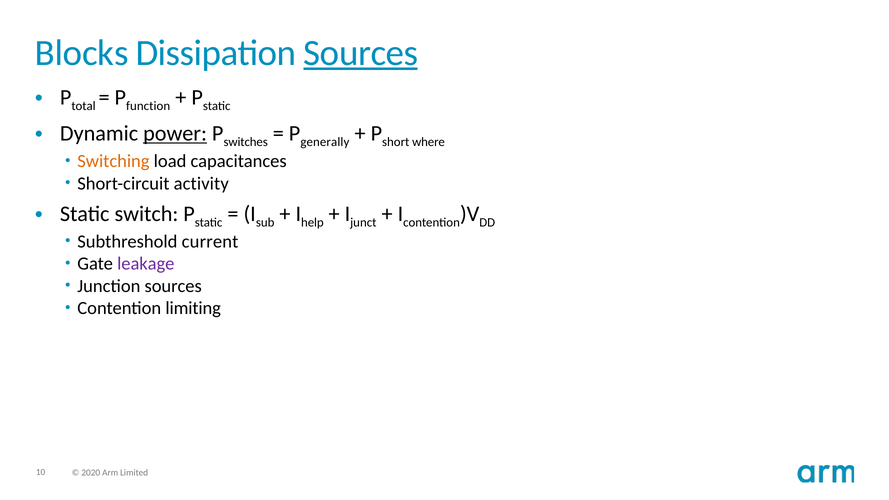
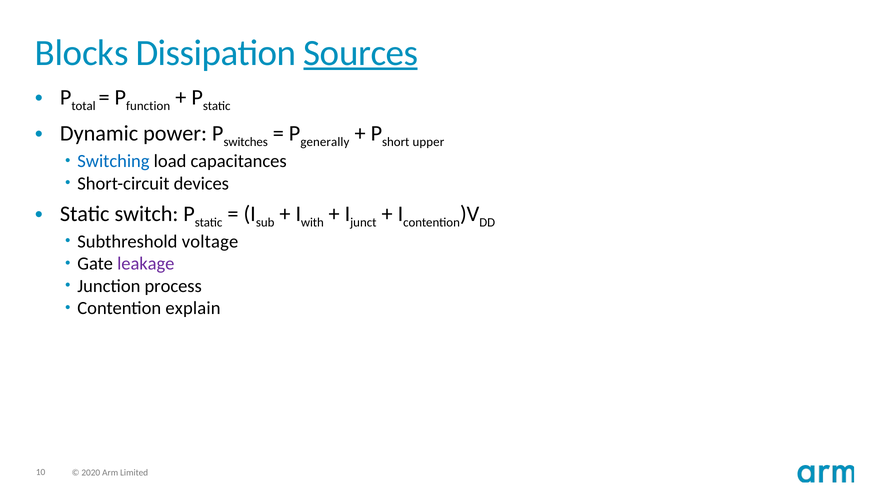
power underline: present -> none (175, 133)
where: where -> upper (428, 142)
Switching colour: orange -> blue (113, 161)
activity: activity -> devices (201, 184)
help: help -> with (312, 222)
current: current -> voltage (210, 242)
Junction sources: sources -> process (173, 286)
limiting: limiting -> explain (193, 308)
